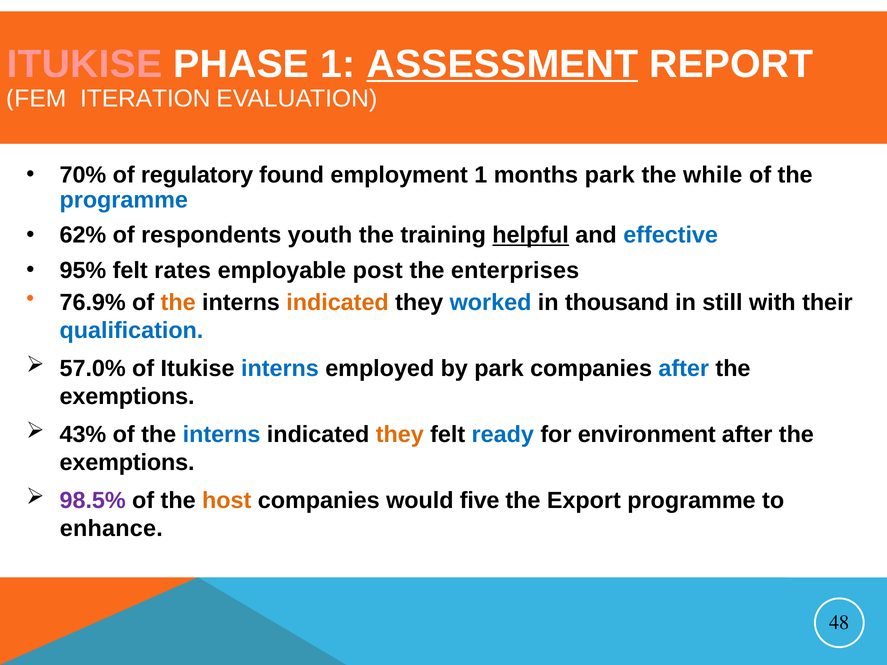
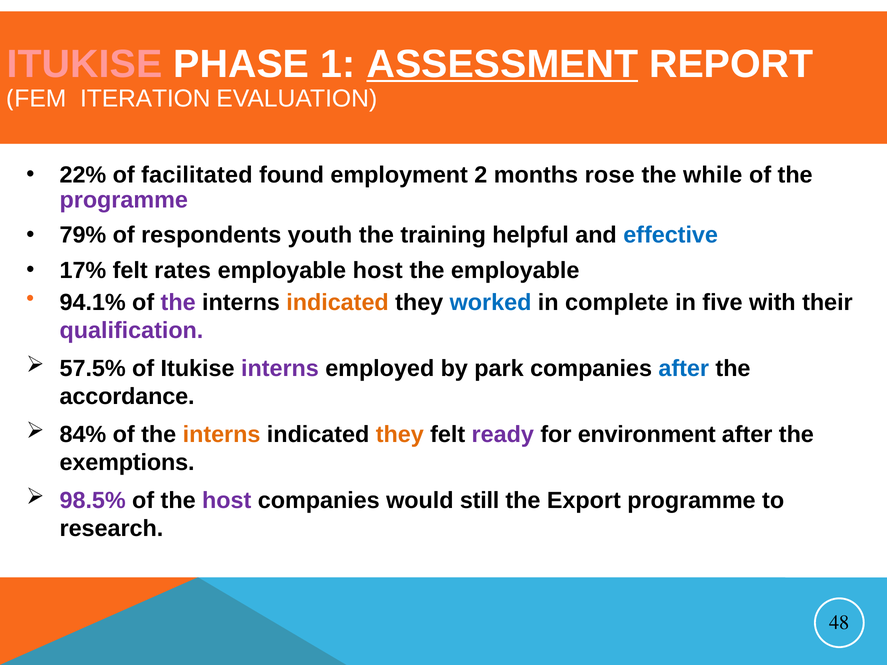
70%: 70% -> 22% (83, 175)
regulatory: regulatory -> facilitated (197, 175)
employment 1: 1 -> 2 (481, 175)
months park: park -> rose (610, 175)
programme colour: blue -> purple (124, 200)
62%: 62% -> 79% (83, 235)
helpful underline: present -> none (531, 235)
95%: 95% -> 17% (83, 270)
employable post: post -> host (378, 270)
the enterprises: enterprises -> employable (515, 270)
76.9%: 76.9% -> 94.1% (93, 303)
the colour: orange -> purple (178, 303)
thousand: thousand -> complete (617, 303)
still: still -> five (722, 303)
qualification colour: blue -> purple (131, 331)
57.0%: 57.0% -> 57.5% (93, 369)
interns colour: blue -> purple (280, 369)
exemptions: exemptions -> accordance (127, 397)
43%: 43% -> 84% (83, 435)
interns colour: blue -> orange (222, 435)
ready colour: blue -> purple (503, 435)
host colour: orange -> purple (227, 501)
five: five -> still (480, 501)
enhance: enhance -> research (111, 529)
